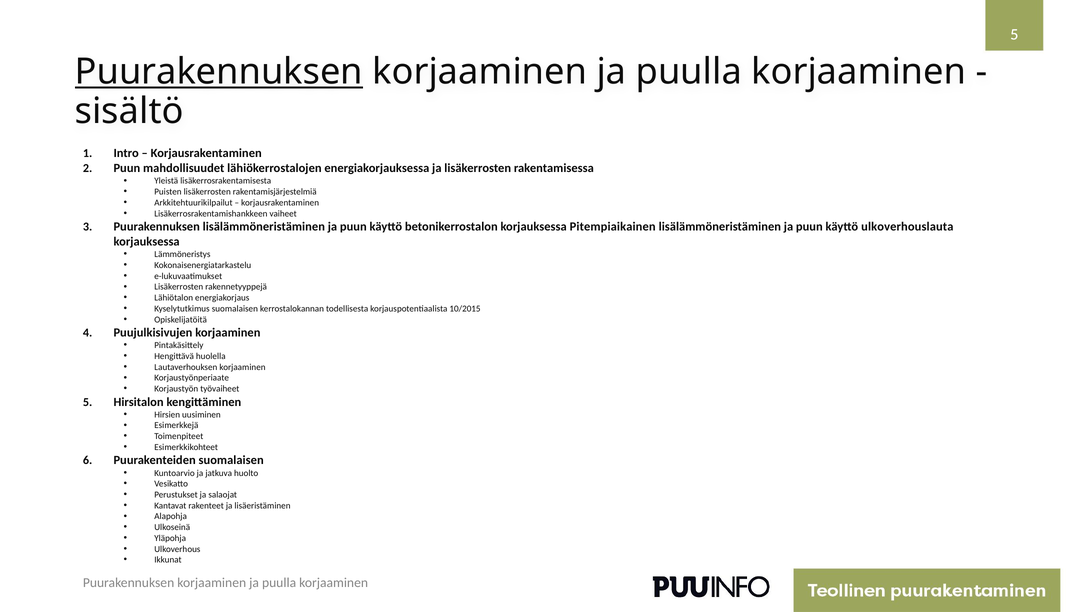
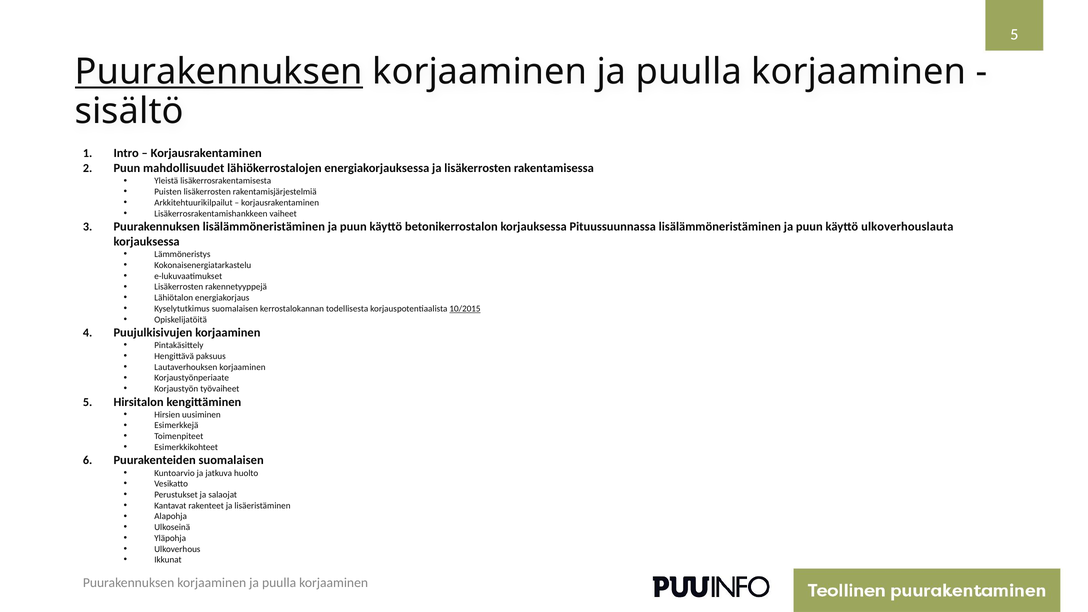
Pitempiaikainen: Pitempiaikainen -> Pituussuunnassa (613, 227)
10/2015 underline: none -> present (465, 309)
huolella: huolella -> paksuus (211, 356)
